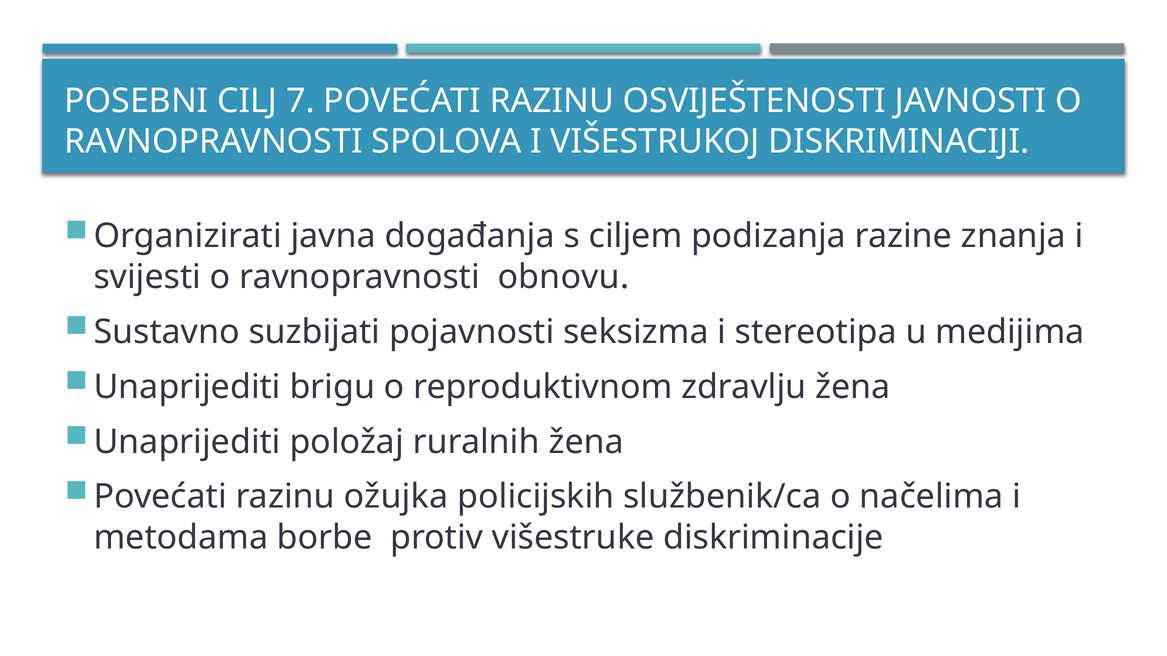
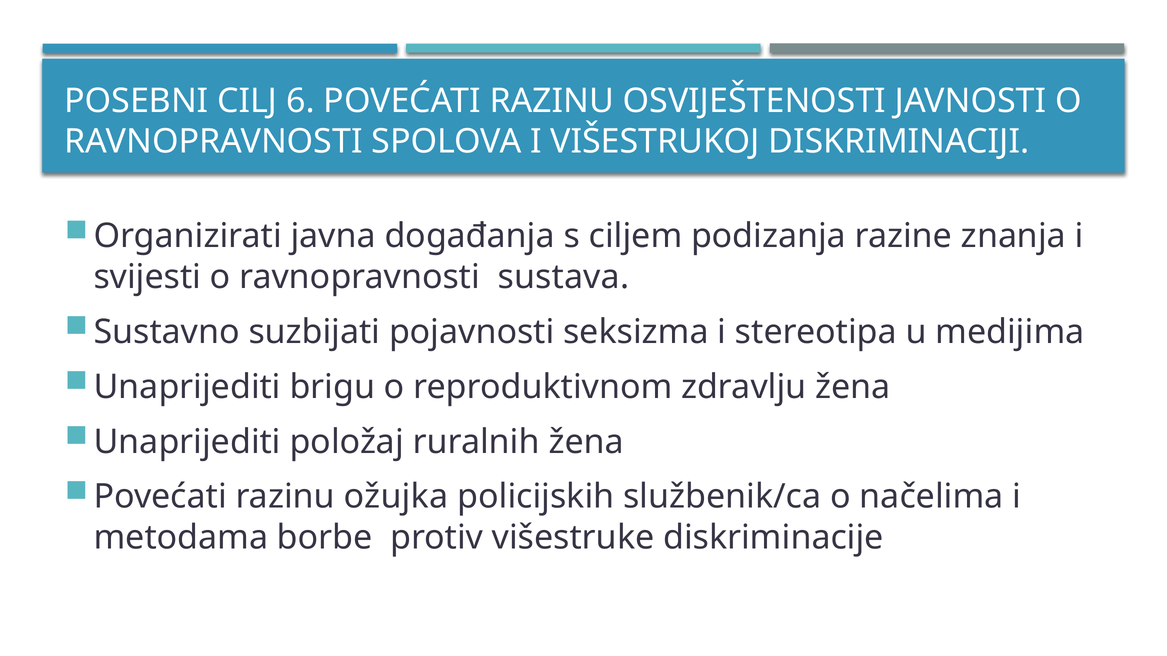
7: 7 -> 6 (300, 101)
obnovu: obnovu -> sustava (563, 277)
